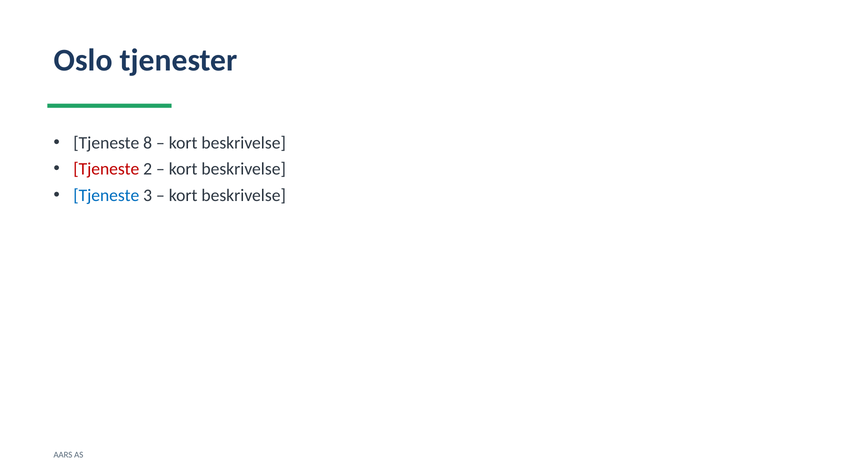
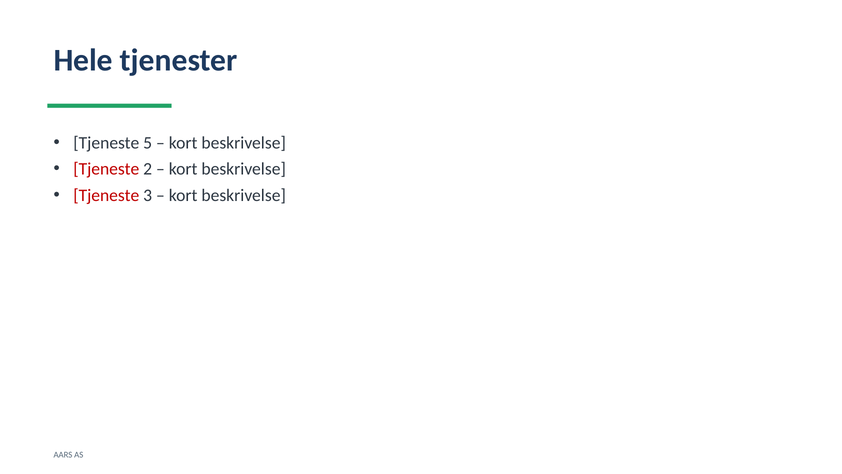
Oslo: Oslo -> Hele (83, 60)
8: 8 -> 5 (148, 143)
Tjeneste colour: blue -> red (106, 195)
